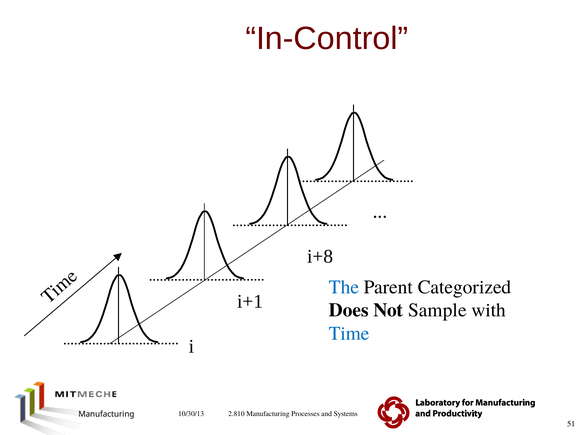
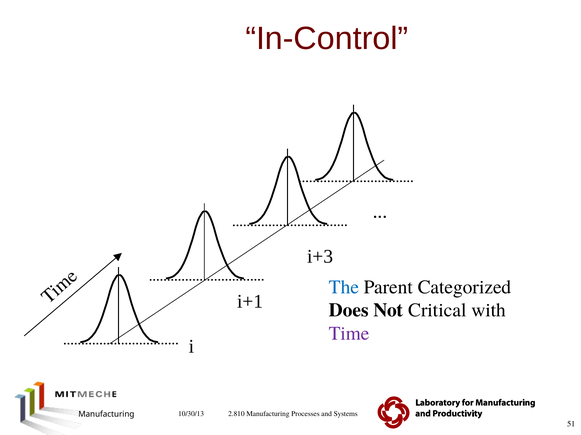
i+8: i+8 -> i+3 (320, 257)
Sample: Sample -> Critical (437, 311)
Time colour: blue -> purple (349, 334)
